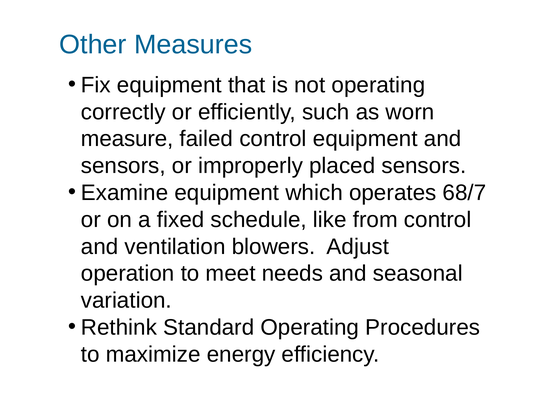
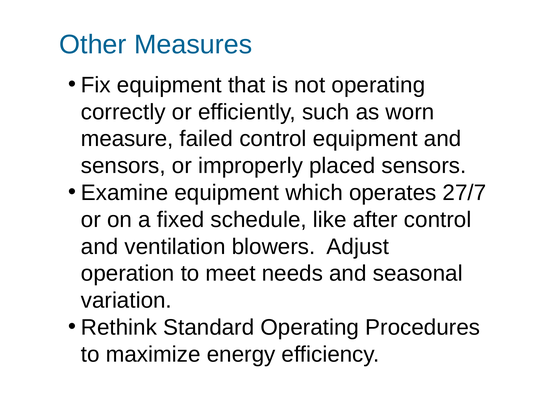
68/7: 68/7 -> 27/7 (464, 193)
from: from -> after (375, 220)
